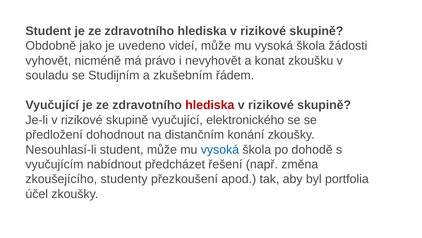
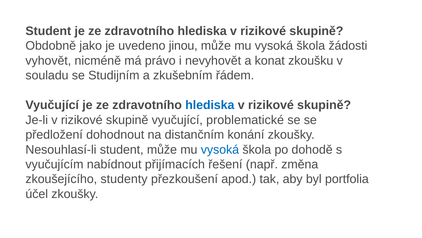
videí: videí -> jinou (183, 46)
hlediska colour: red -> blue (210, 105)
elektronického: elektronického -> problematické (245, 120)
předcházet: předcházet -> přijímacích (175, 164)
